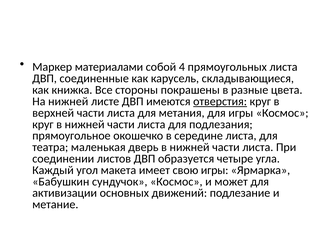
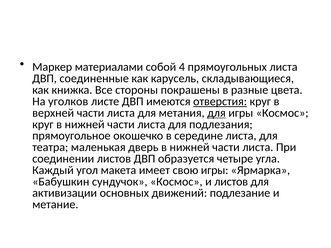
На нижней: нижней -> уголков (68, 102)
для underline: none -> present (216, 113)
и может: может -> листов (231, 182)
